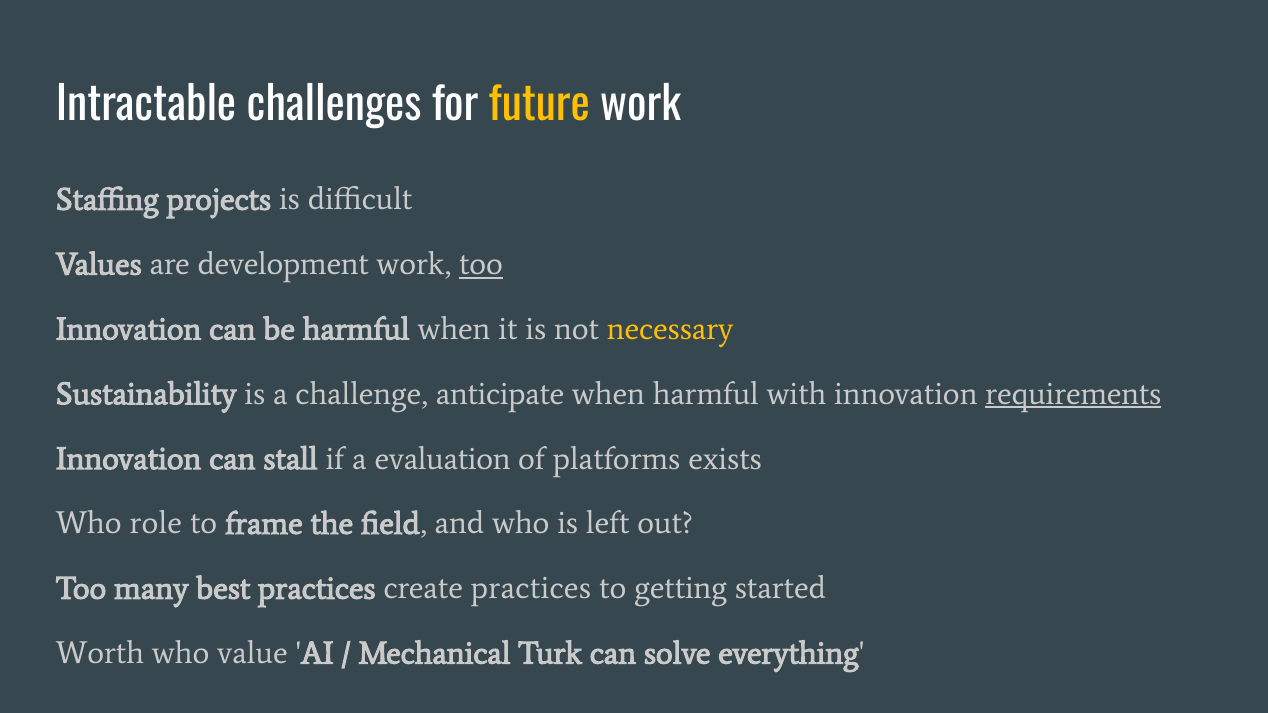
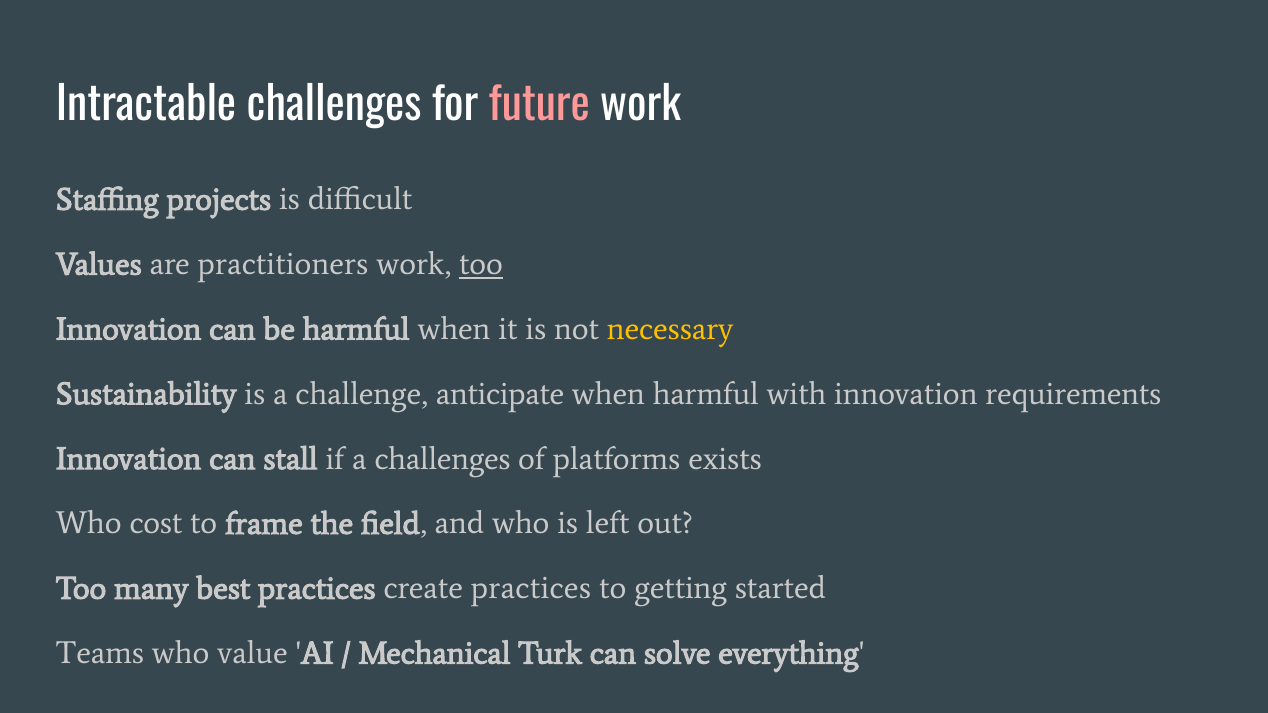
future colour: yellow -> pink (539, 105)
development: development -> practitioners (283, 264)
requirements underline: present -> none (1073, 394)
a evaluation: evaluation -> challenges (443, 459)
role: role -> cost (156, 524)
Worth: Worth -> Teams (100, 653)
